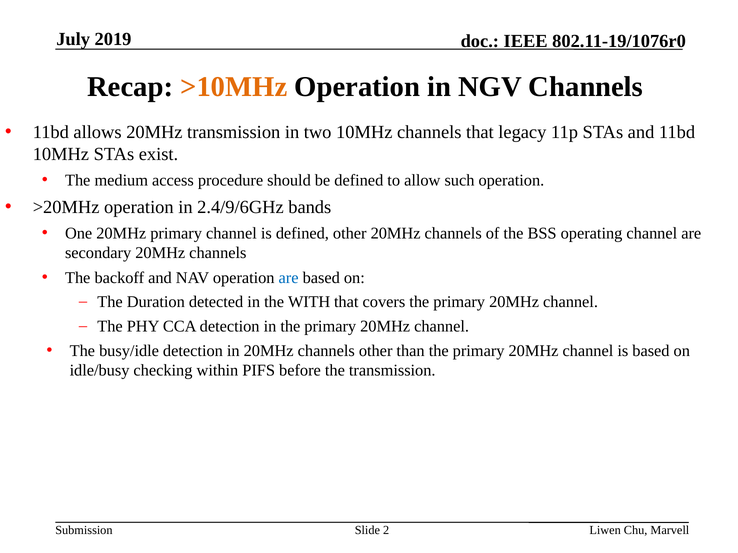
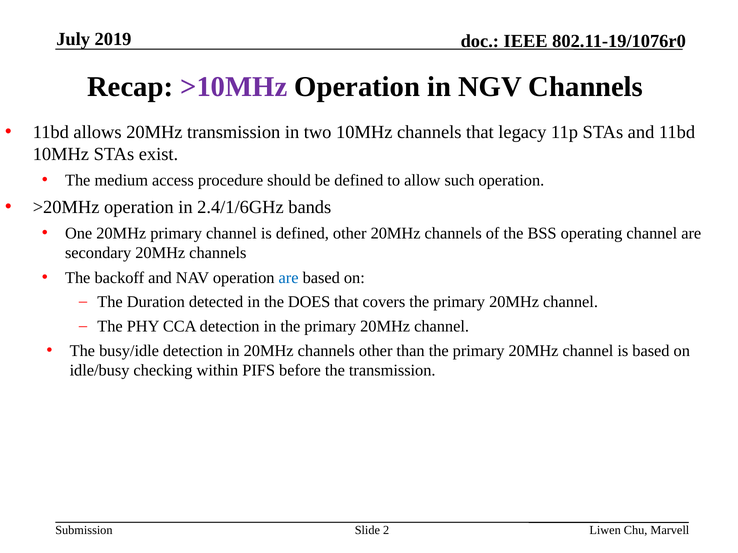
>10MHz colour: orange -> purple (234, 87)
2.4/9/6GHz: 2.4/9/6GHz -> 2.4/1/6GHz (240, 208)
WITH: WITH -> DOES (309, 302)
